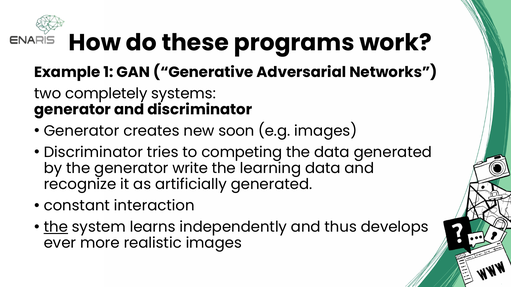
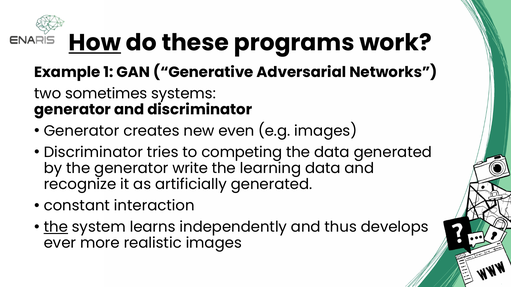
How underline: none -> present (95, 43)
completely: completely -> sometimes (106, 94)
soon: soon -> even (236, 131)
